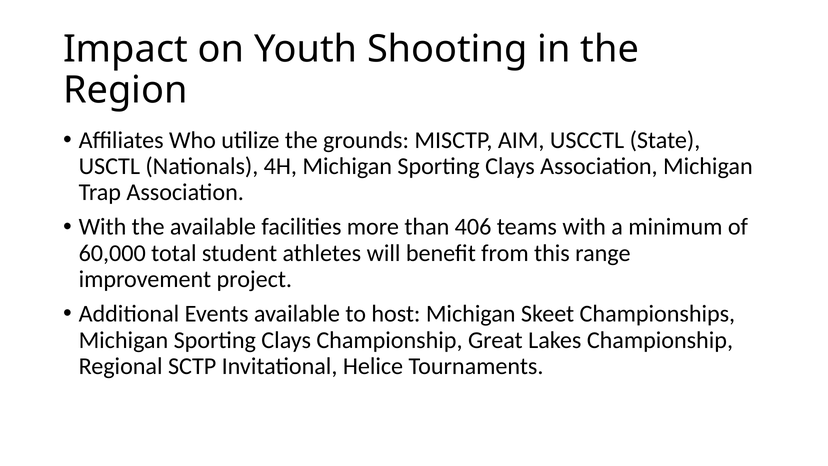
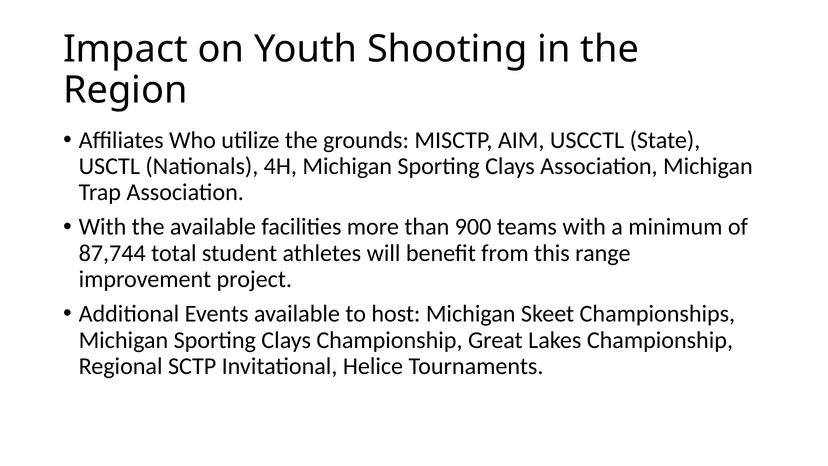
406: 406 -> 900 (473, 227)
60,000: 60,000 -> 87,744 (112, 253)
